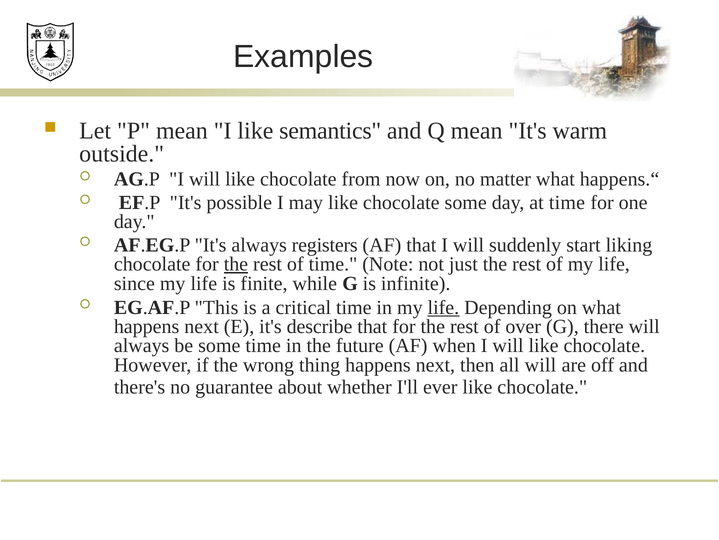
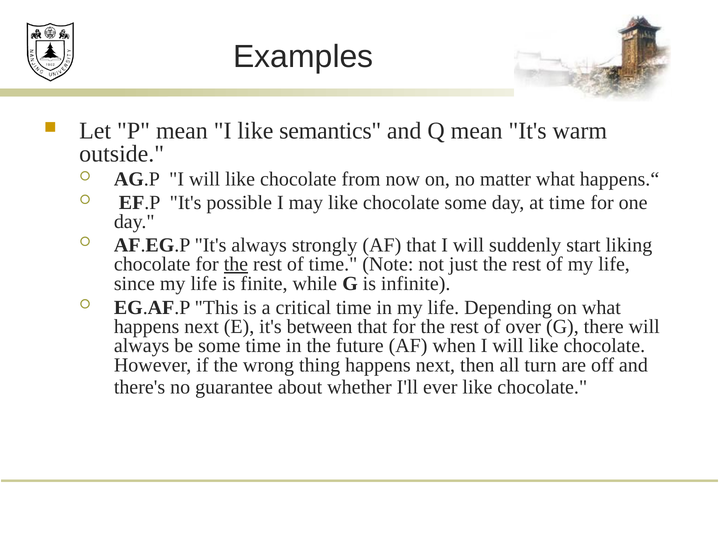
registers: registers -> strongly (325, 245)
life underline: present -> none (443, 307)
describe: describe -> between (320, 326)
all will: will -> turn (541, 365)
